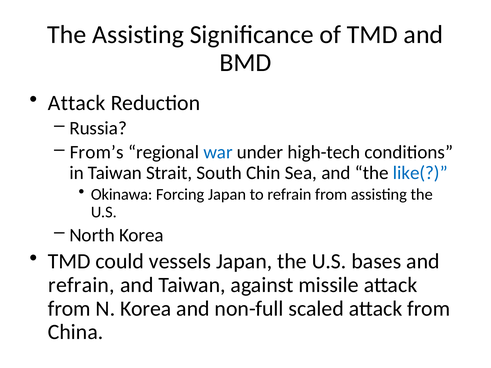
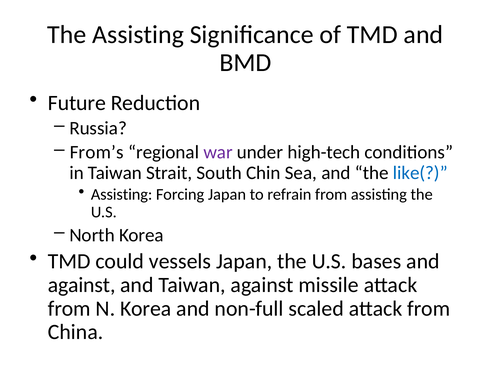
Attack: Attack -> Future (77, 103)
war colour: blue -> purple (218, 152)
Okinawa: Okinawa -> Assisting (122, 195)
refrain: refrain -> against (82, 285)
